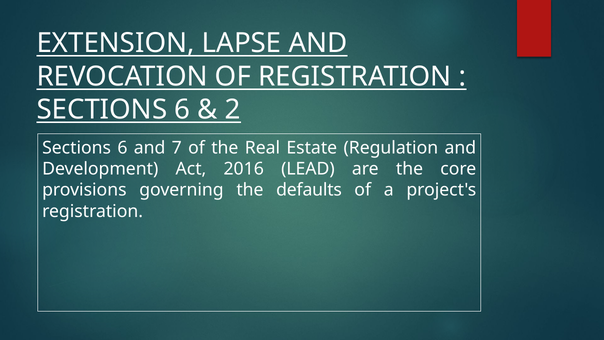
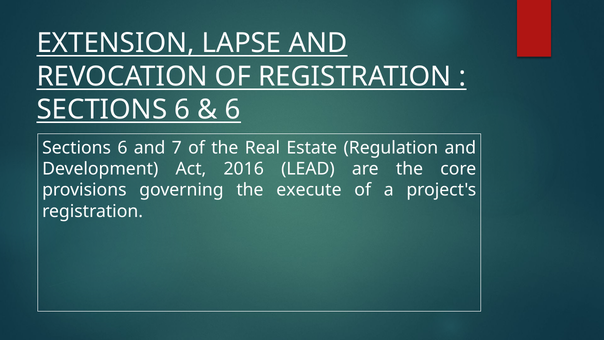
2: 2 -> 6 (233, 110)
defaults: defaults -> execute (309, 190)
